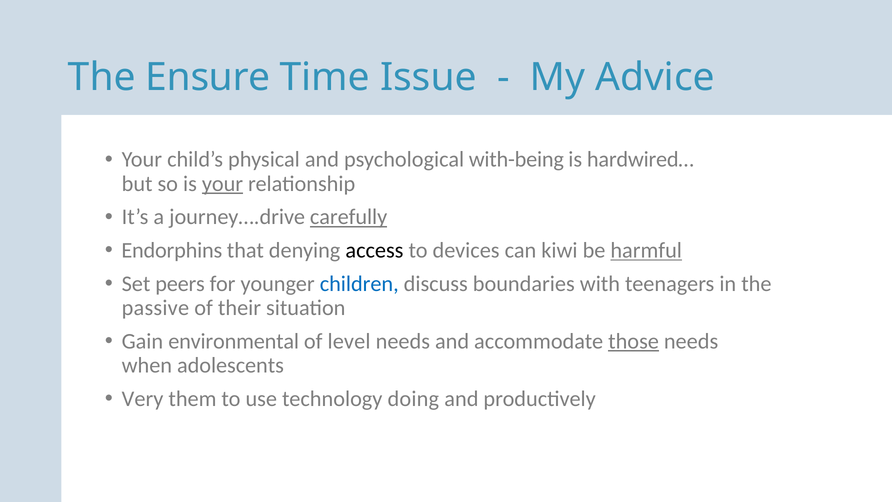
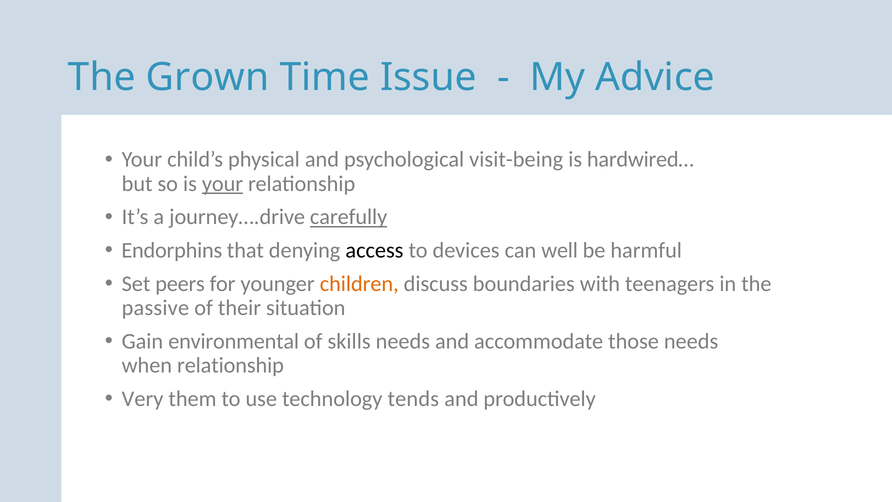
Ensure: Ensure -> Grown (208, 77)
with-being: with-being -> visit-being (516, 160)
kiwi: kiwi -> well (560, 250)
harmful underline: present -> none (646, 250)
children colour: blue -> orange (359, 284)
level: level -> skills (349, 341)
those underline: present -> none (634, 341)
when adolescents: adolescents -> relationship (230, 365)
doing: doing -> tends (413, 399)
